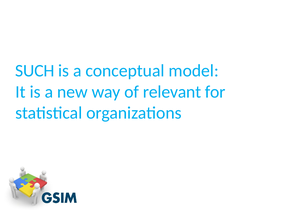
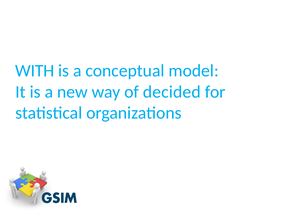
SUCH: SUCH -> WITH (35, 71)
relevant: relevant -> decided (172, 92)
